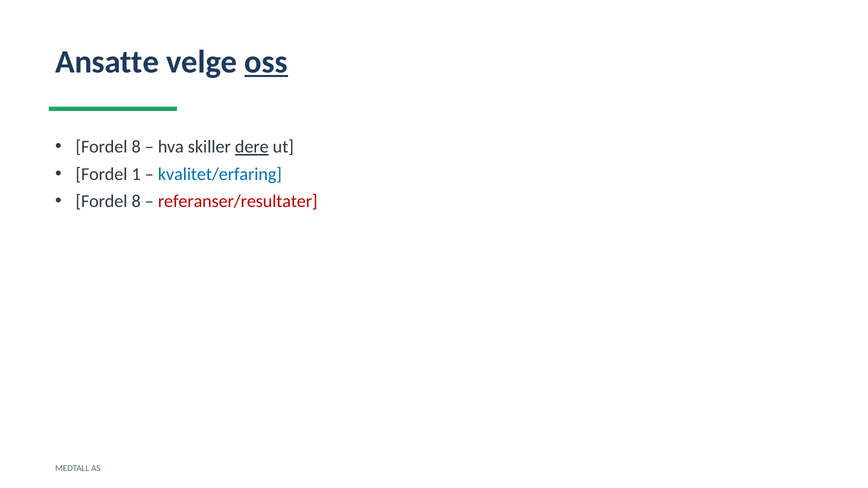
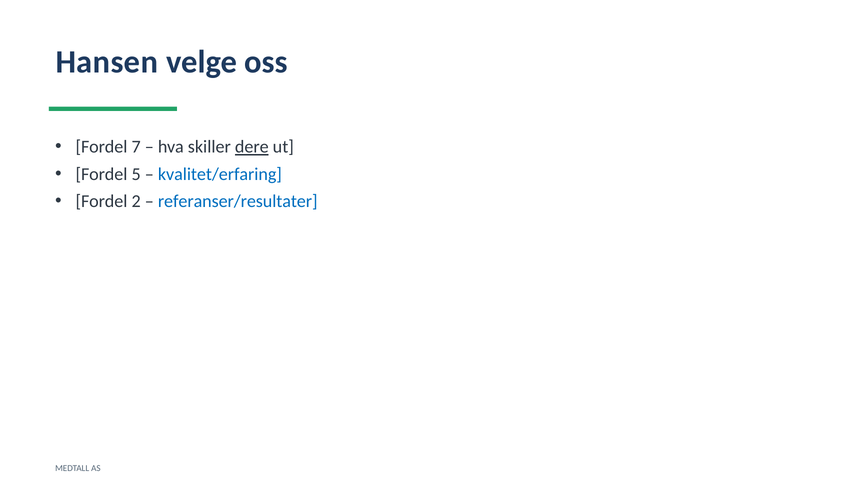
Ansatte: Ansatte -> Hansen (107, 62)
oss underline: present -> none (266, 62)
8: 8 -> 7 (136, 147)
1: 1 -> 5 (136, 174)
8: 8 -> 2 (136, 201)
referanser/resultater colour: red -> blue (238, 201)
